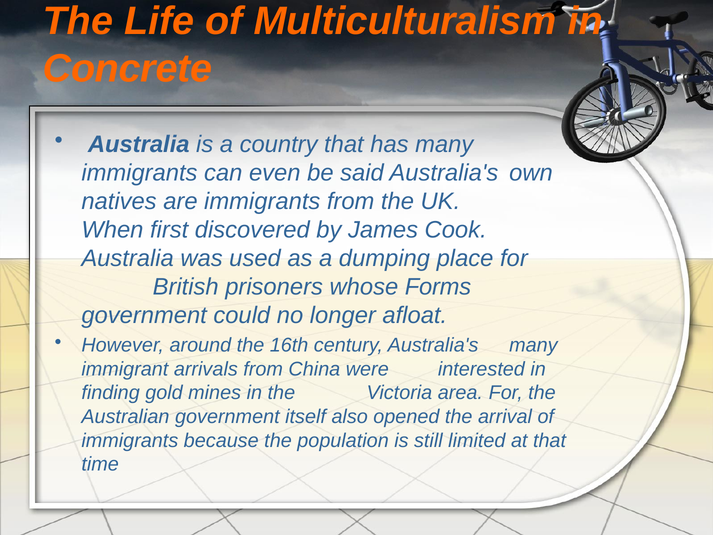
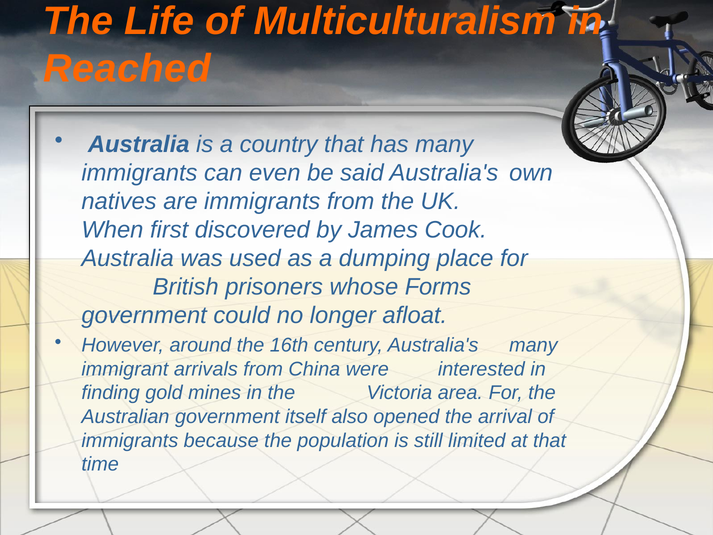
Concrete: Concrete -> Reached (127, 69)
